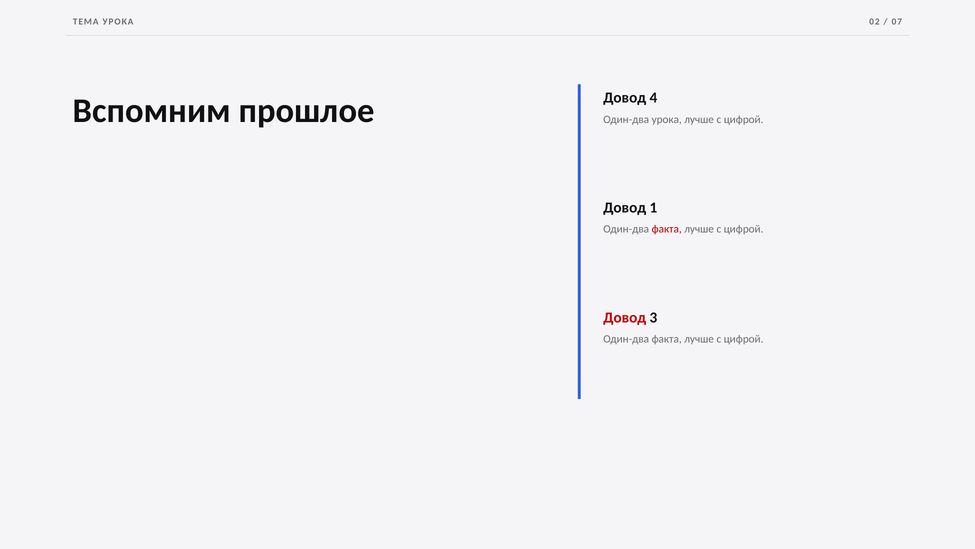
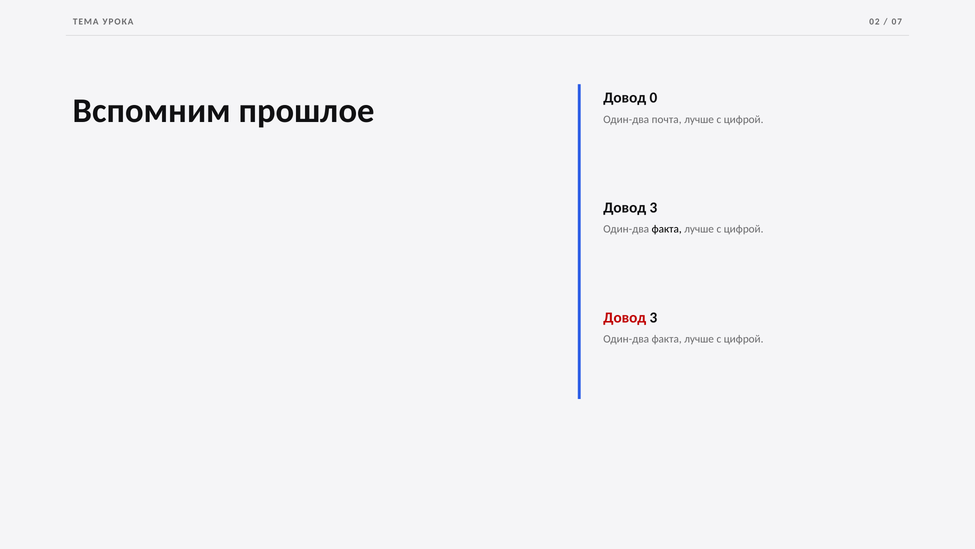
4: 4 -> 0 (653, 98)
Один-два урока: урока -> почта (667, 119)
1: 1 -> 3 (653, 208)
факта colour: red -> black (667, 229)
